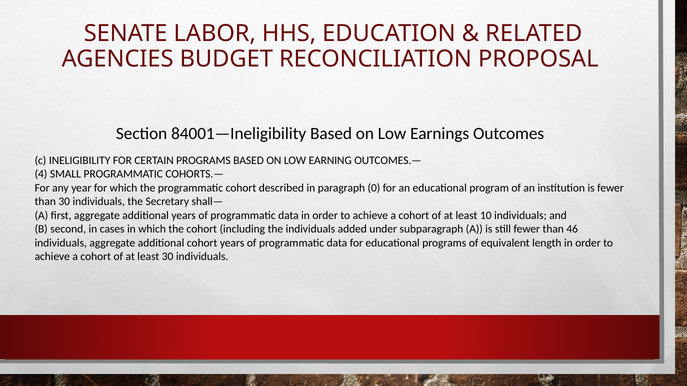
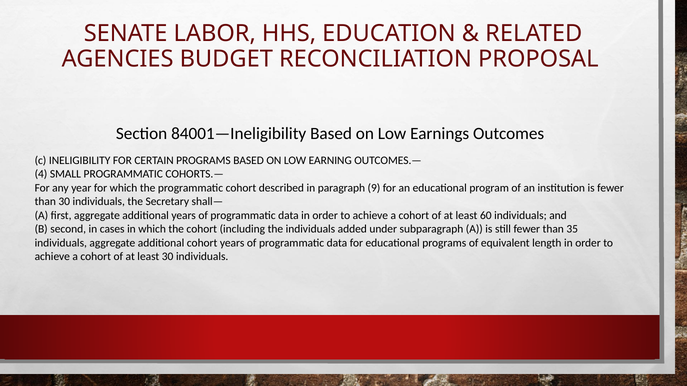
0: 0 -> 9 (374, 188)
10: 10 -> 60 (486, 216)
46: 46 -> 35 (572, 229)
